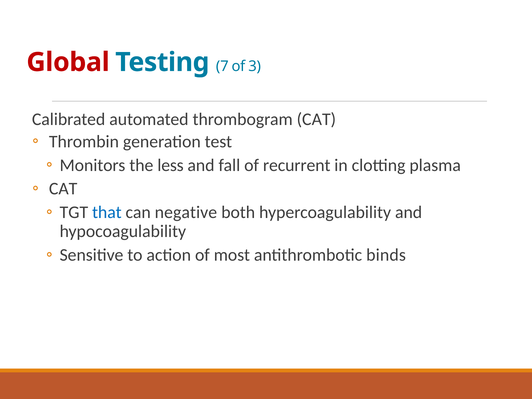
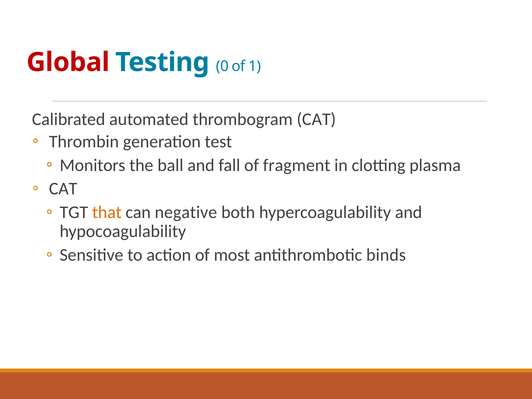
7: 7 -> 0 (222, 66)
3: 3 -> 1 (255, 66)
less: less -> ball (170, 165)
recurrent: recurrent -> fragment (297, 165)
that colour: blue -> orange (107, 212)
